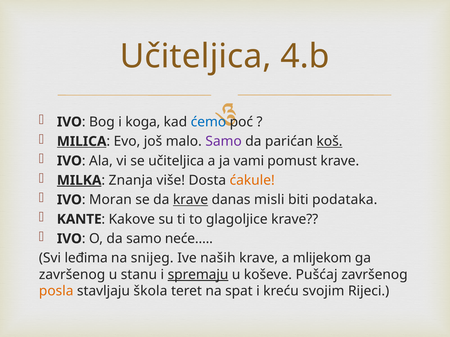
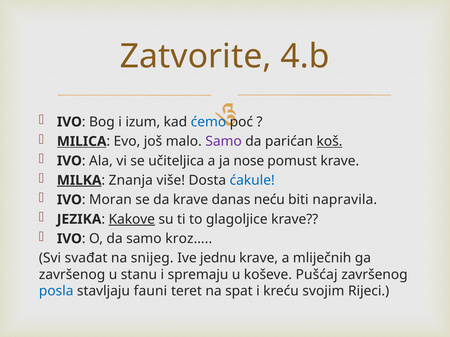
Učiteljica: Učiteljica -> Zatvorite (196, 56)
koga: koga -> izum (143, 122)
vami: vami -> nose (249, 161)
ćakule colour: orange -> blue (252, 181)
krave underline: present -> none (191, 200)
misli: misli -> neću (269, 200)
podataka: podataka -> napravila (345, 200)
KANTE: KANTE -> JEZIKA (79, 220)
Kakove underline: none -> present (132, 220)
neće…: neće… -> kroz… (189, 239)
leđima: leđima -> svađat (86, 259)
naših: naših -> jednu (218, 259)
mlijekom: mlijekom -> mliječnih (322, 259)
spremaju underline: present -> none (198, 275)
posla colour: orange -> blue (56, 292)
škola: škola -> fauni (150, 292)
